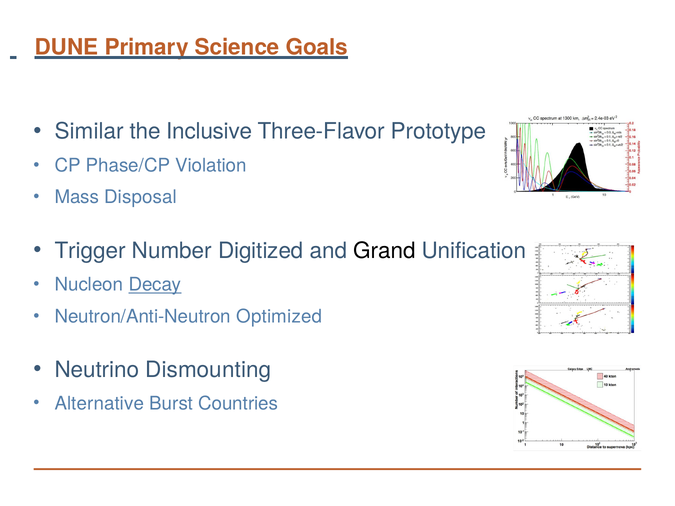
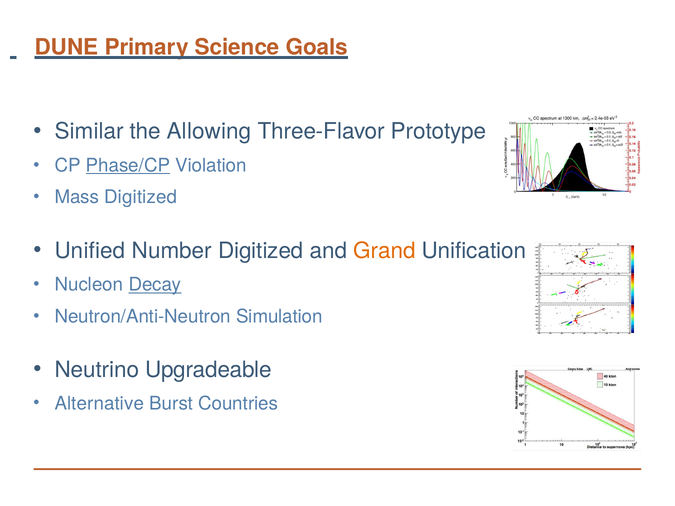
Inclusive: Inclusive -> Allowing (209, 132)
Phase/CP underline: none -> present (128, 166)
Mass Disposal: Disposal -> Digitized (141, 197)
Trigger: Trigger -> Unified (90, 251)
Grand colour: black -> orange (384, 251)
Optimized: Optimized -> Simulation (279, 317)
Dismounting: Dismounting -> Upgradeable (208, 370)
